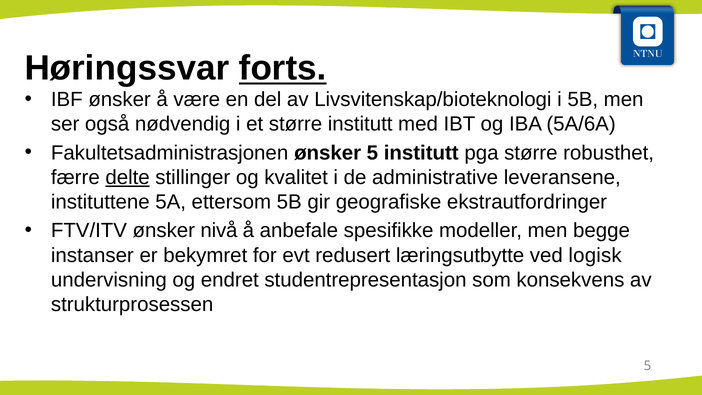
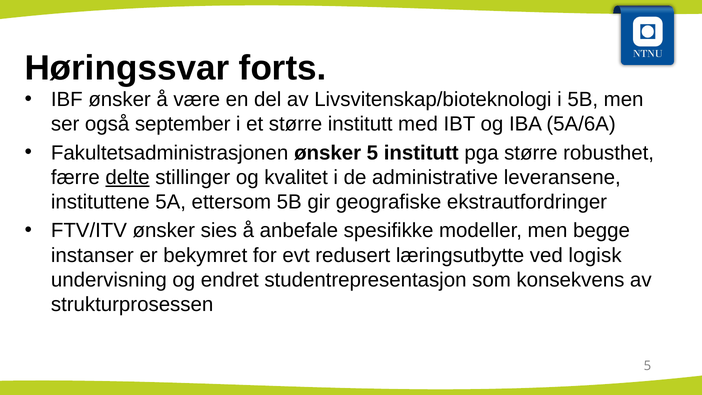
forts underline: present -> none (283, 68)
nødvendig: nødvendig -> september (183, 124)
nivå: nivå -> sies (219, 231)
